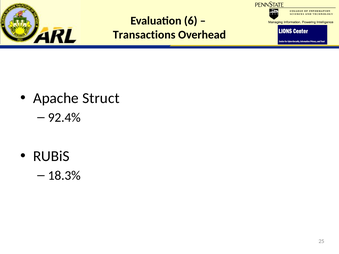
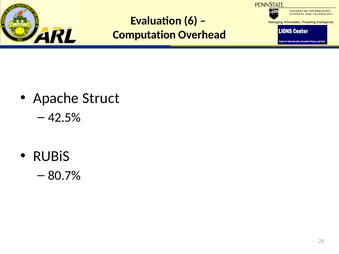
Transactions: Transactions -> Computation (144, 35)
92.4%: 92.4% -> 42.5% (64, 118)
18.3%: 18.3% -> 80.7% (64, 176)
